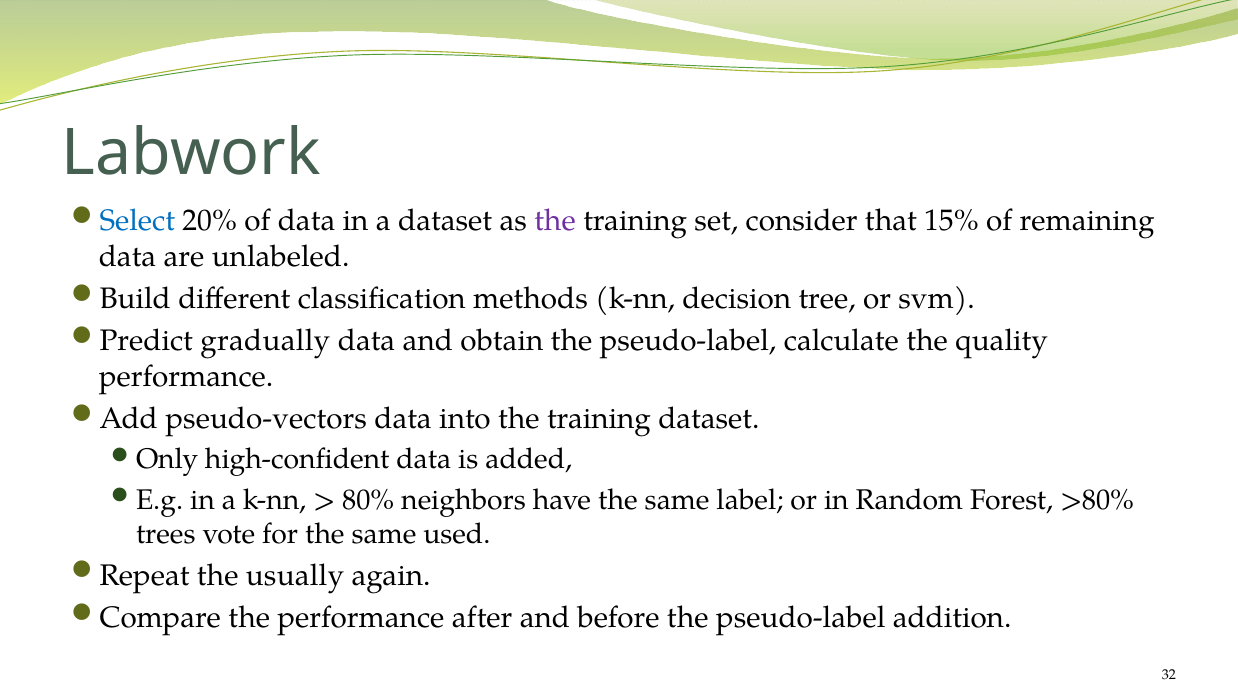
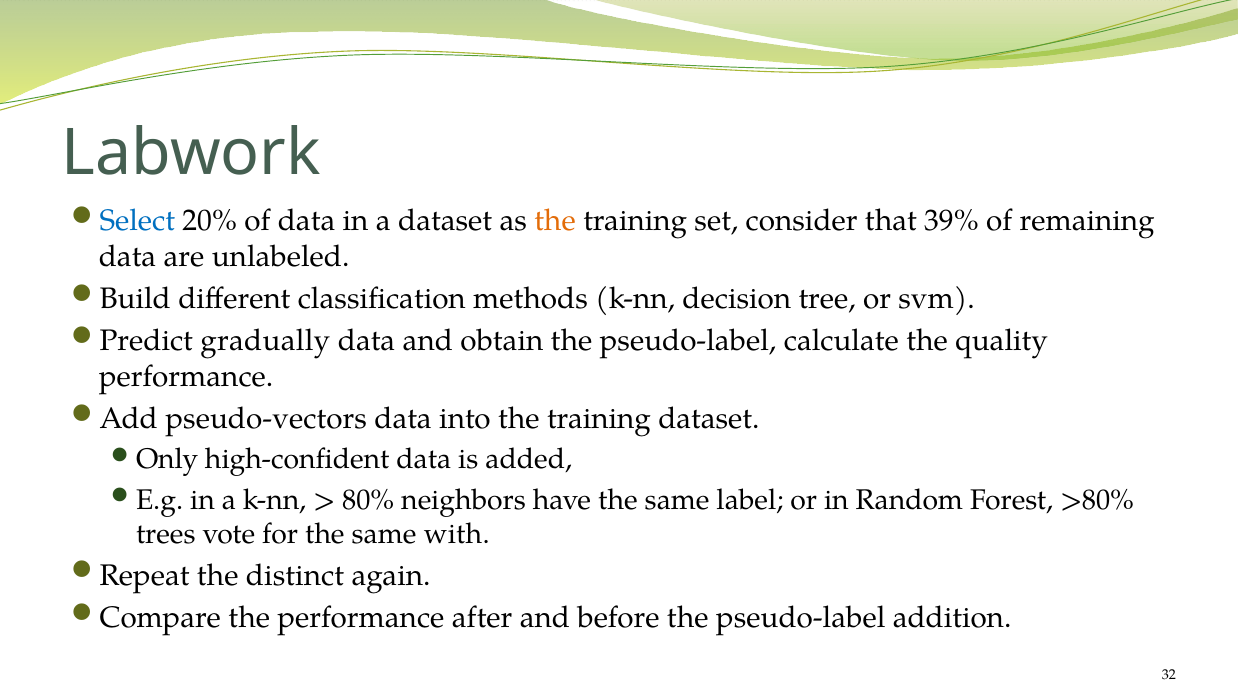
the colour: purple -> orange (555, 221)
15%: 15% -> 39% (951, 221)
used: used -> with (457, 534)
usually: usually -> distinct (295, 576)
